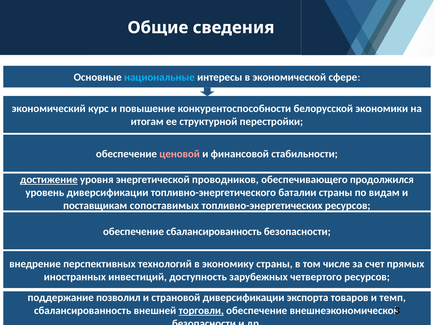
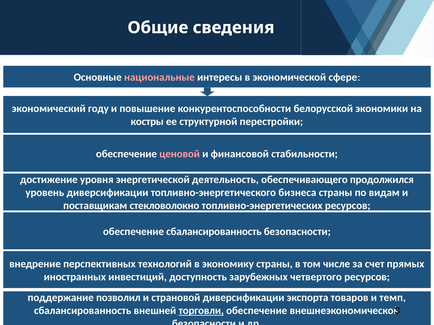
национальные colour: light blue -> pink (159, 78)
курс: курс -> году (98, 109)
итогам: итогам -> костры (147, 122)
достижение underline: present -> none (49, 180)
проводников: проводников -> деятельность (225, 180)
баталии: баталии -> бизнеса (297, 193)
сопоставимых: сопоставимых -> стекловолокно (164, 206)
